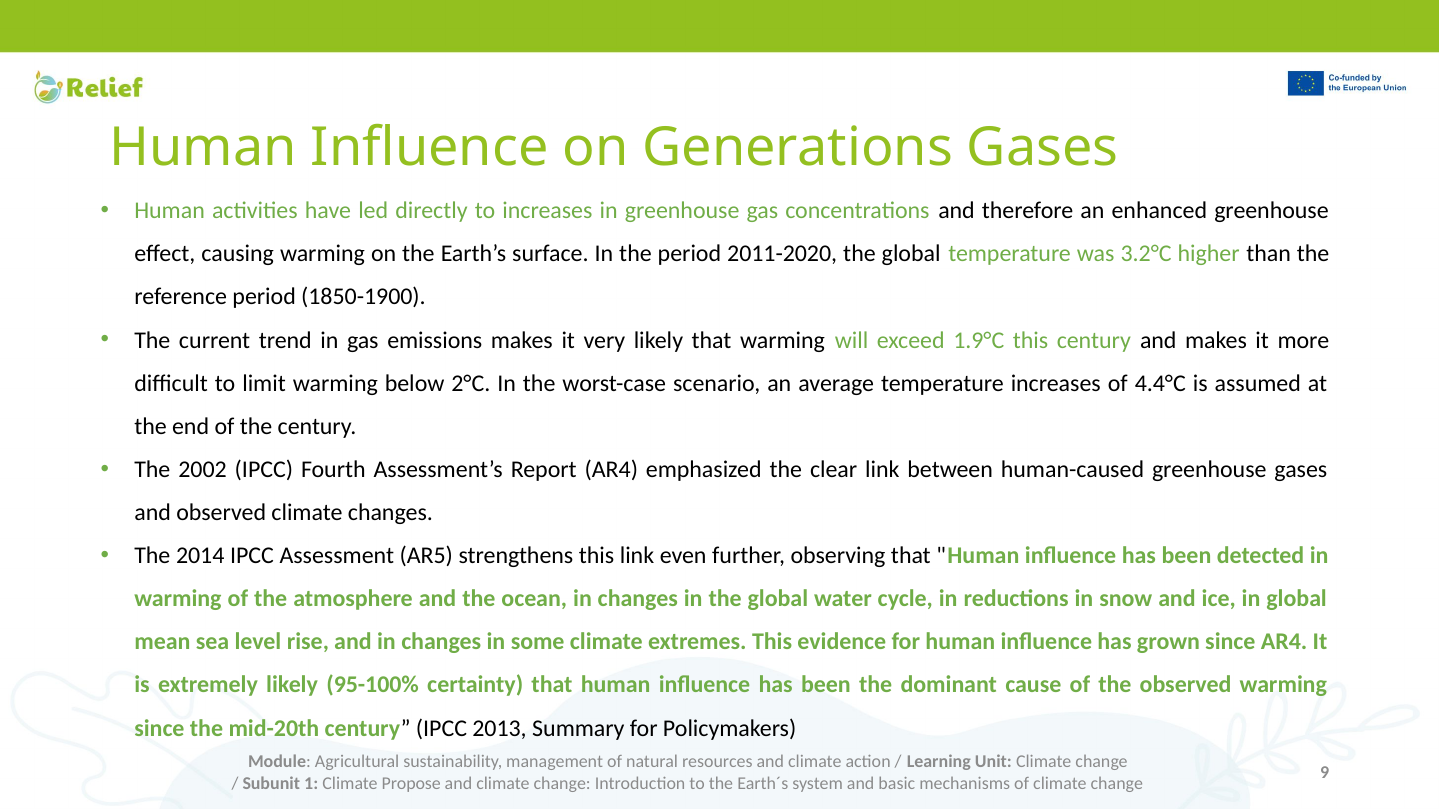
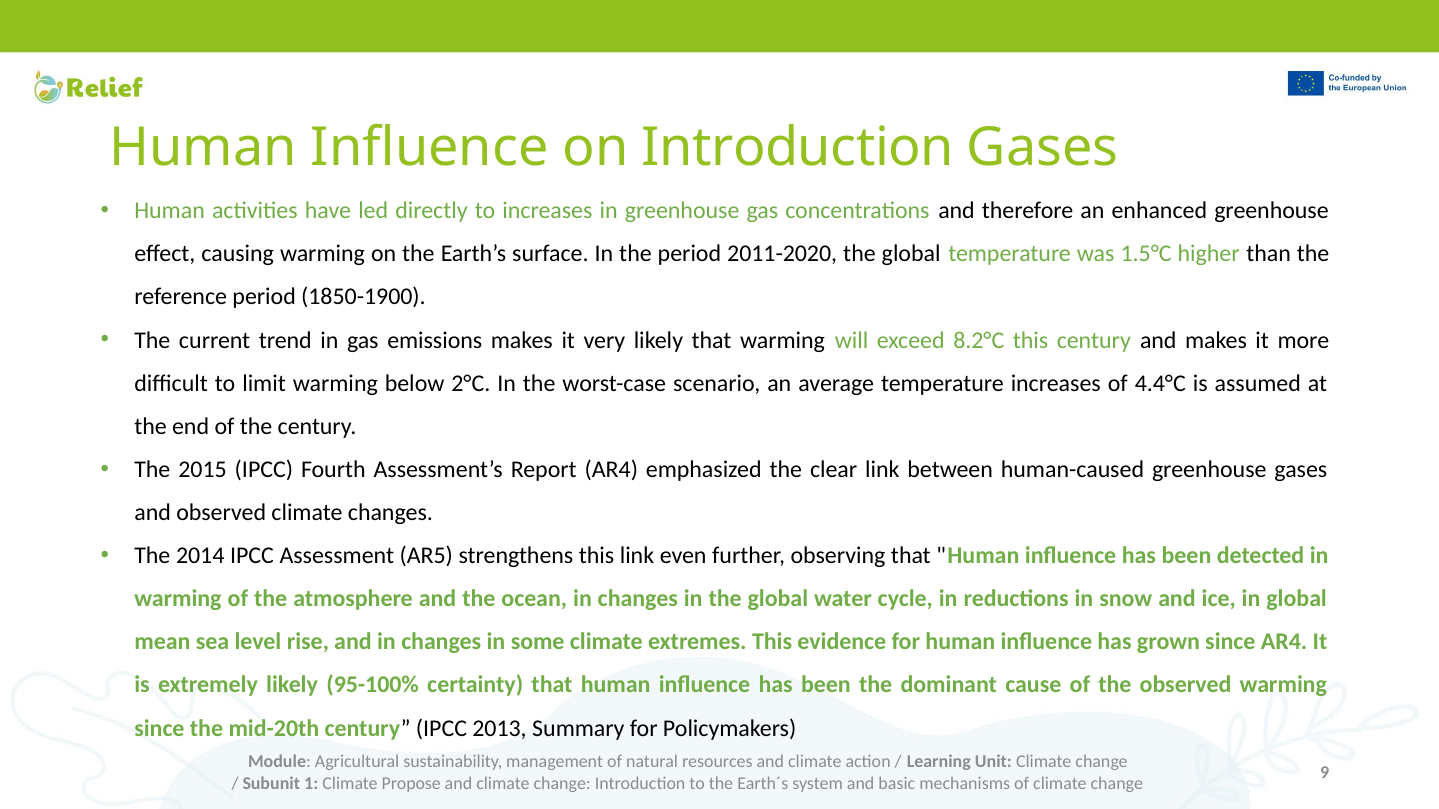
on Generations: Generations -> Introduction (798, 147)
3.2°C: 3.2°C -> 1.5°C (1146, 254)
1.9°C: 1.9°C -> 8.2°C (979, 340)
2002: 2002 -> 2015 (203, 470)
